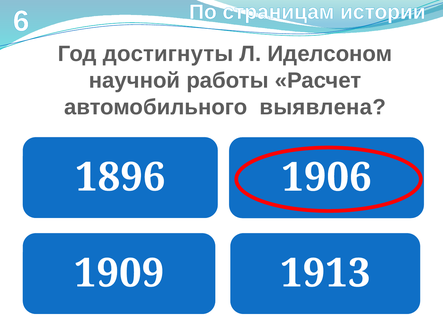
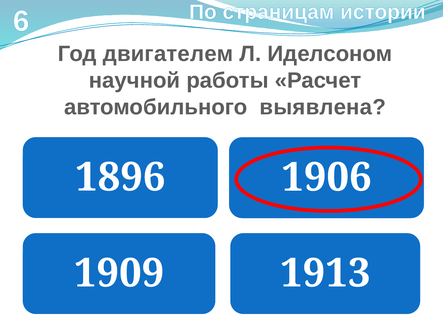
достигнуты: достигнуты -> двигателем (168, 54)
